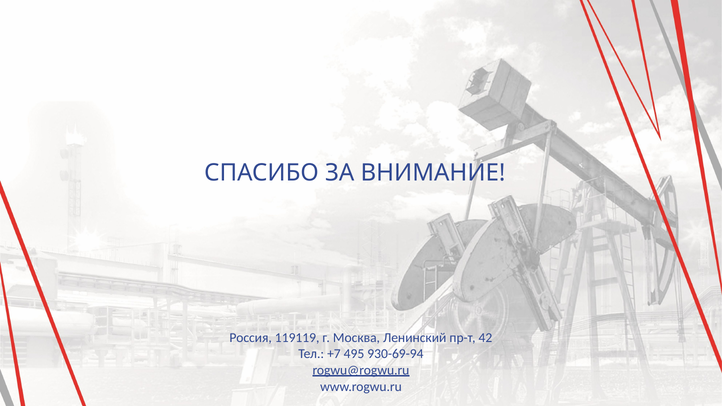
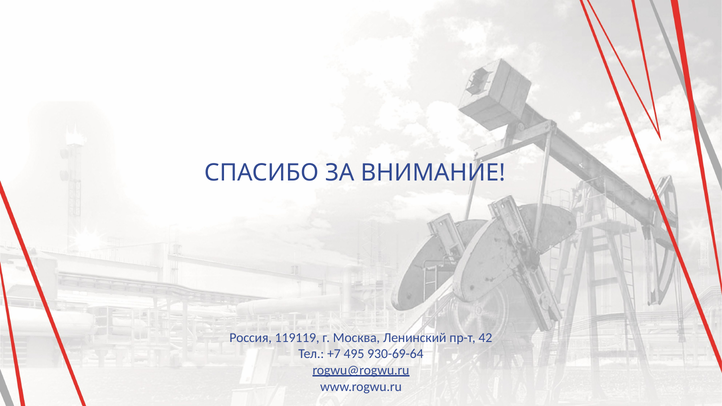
930-69-94: 930-69-94 -> 930-69-64 (395, 354)
